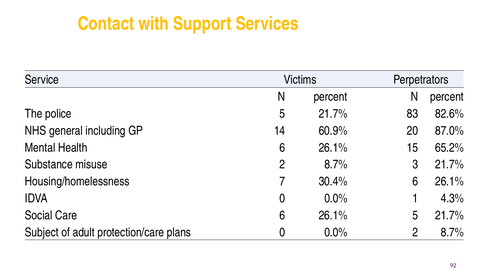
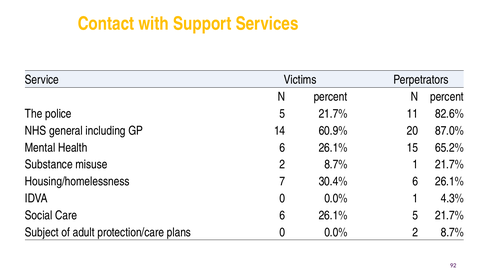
83: 83 -> 11 (413, 114)
8.7% 3: 3 -> 1 (415, 164)
